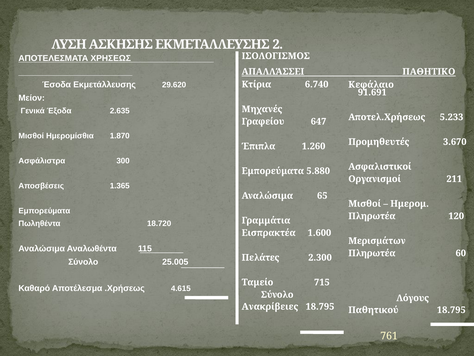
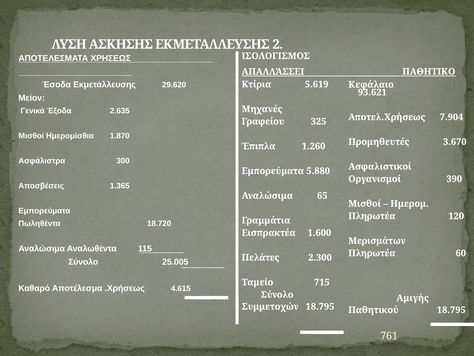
6.740: 6.740 -> 5.619 (317, 84)
91.691: 91.691 -> 93.621 (372, 92)
5.233: 5.233 -> 7.904 (452, 117)
647: 647 -> 325 (319, 121)
211: 211 -> 390 (454, 179)
Λόγους: Λόγους -> Αμιγής (413, 298)
Ανακρίβειες: Ανακρίβειες -> Συμμετοχών (270, 306)
